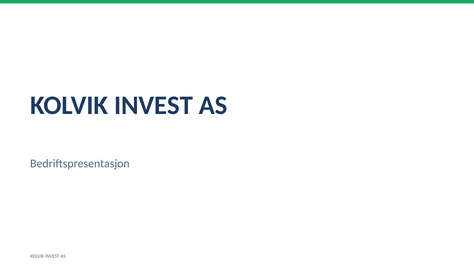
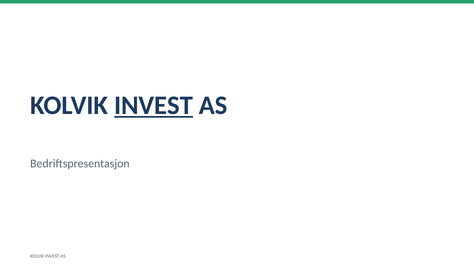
INVEST underline: none -> present (154, 105)
